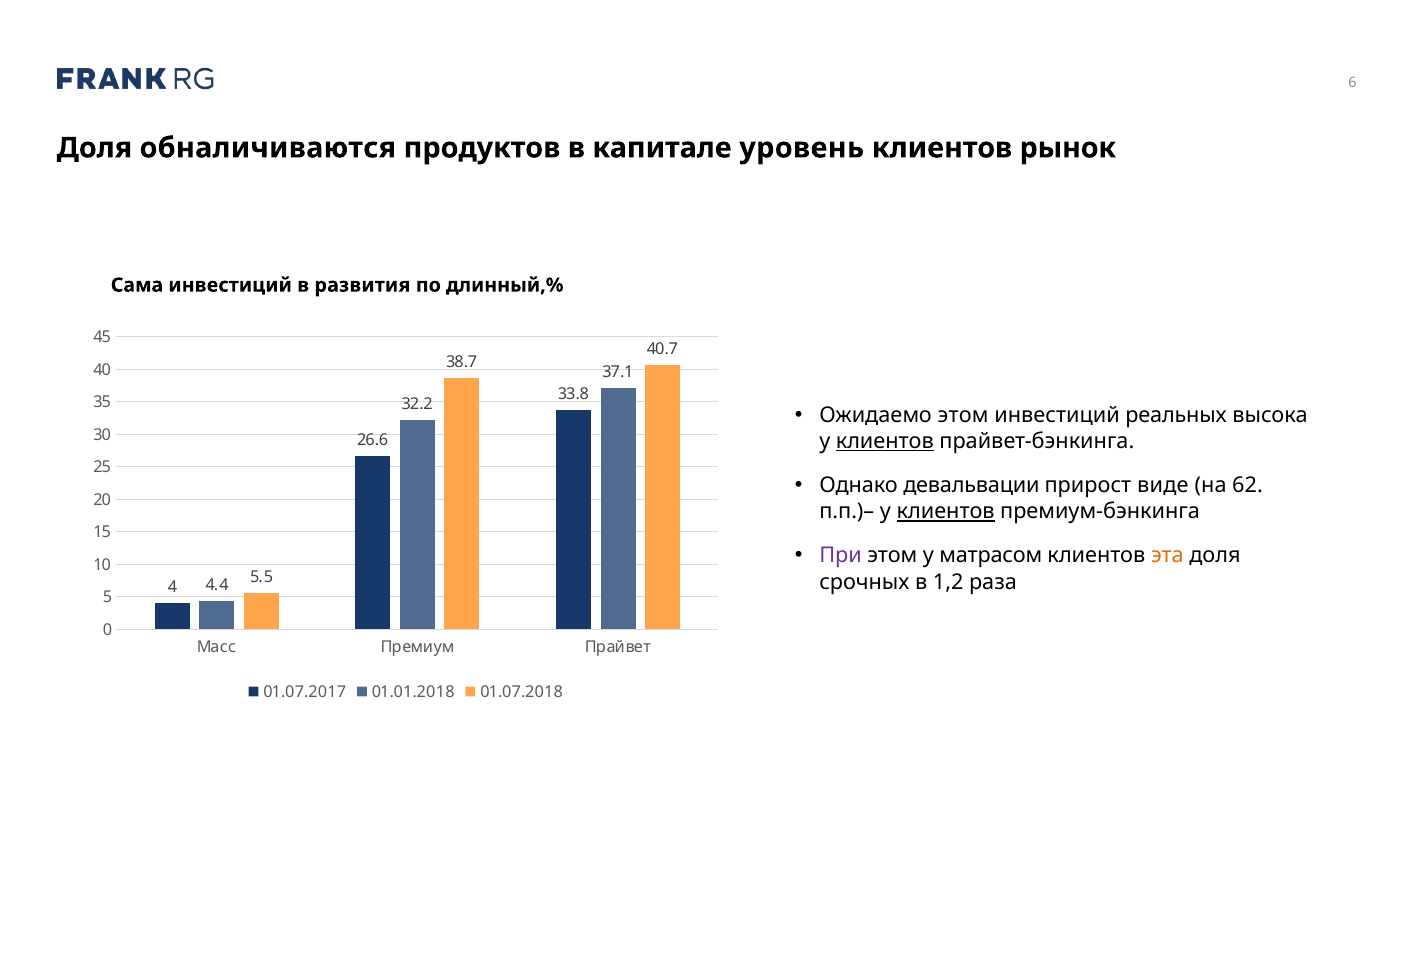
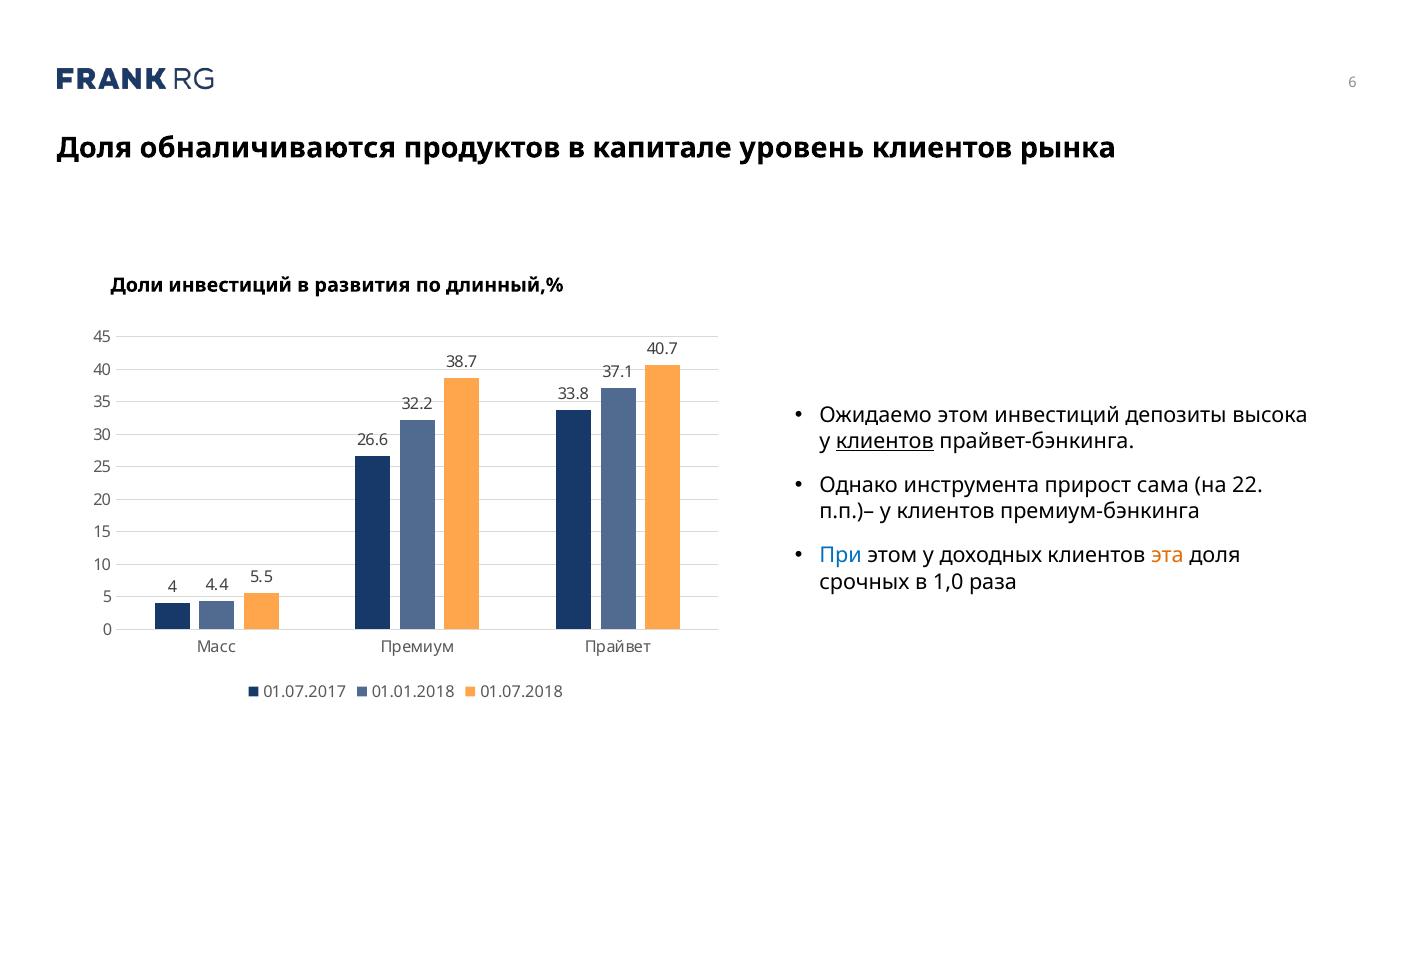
рынок: рынок -> рынка (1068, 148)
Сама: Сама -> Доли (137, 285)
реальных: реальных -> депозиты (1176, 415)
девальвации: девальвации -> инструмента (971, 486)
виде: виде -> сама (1163, 486)
62: 62 -> 22 (1248, 486)
клиентов underline: present -> none (946, 512)
При colour: purple -> blue (841, 556)
матрасом: матрасом -> доходных (991, 556)
1,2: 1,2 -> 1,0 (948, 582)
